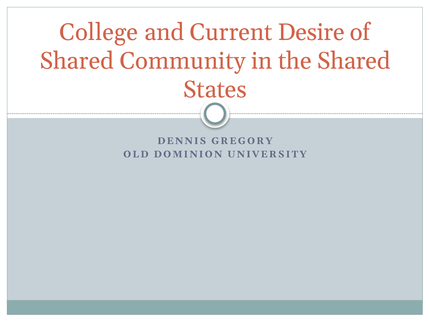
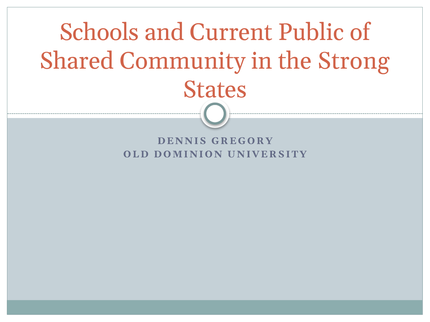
College: College -> Schools (99, 32)
Desire: Desire -> Public (311, 32)
the Shared: Shared -> Strong (354, 61)
